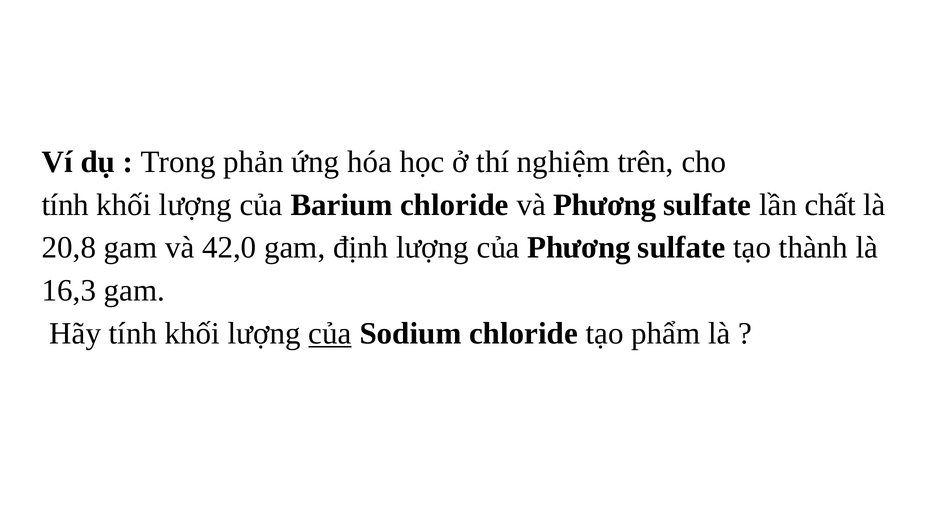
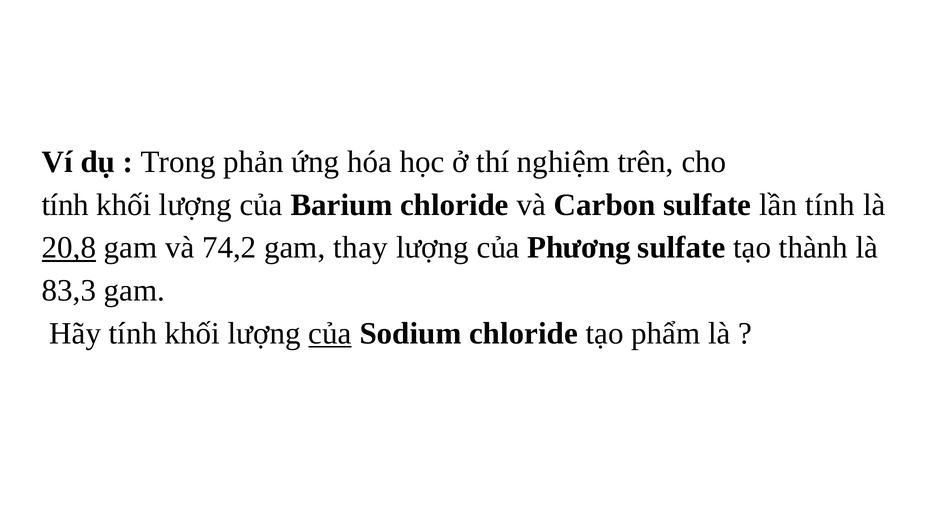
và Phương: Phương -> Carbon (605, 205)
lần chất: chất -> tính (830, 205)
20,8 underline: none -> present (69, 247)
42,0: 42,0 -> 74,2 (229, 247)
định: định -> thay (361, 247)
16,3: 16,3 -> 83,3 (69, 290)
